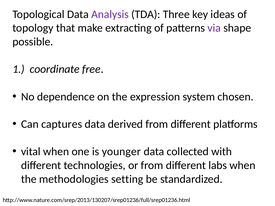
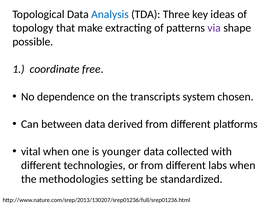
Analysis colour: purple -> blue (110, 14)
expression: expression -> transcripts (155, 97)
captures: captures -> between (62, 124)
